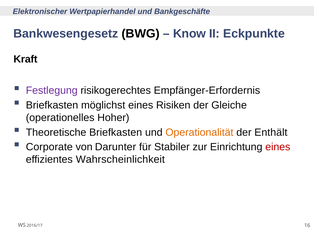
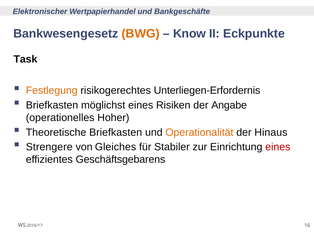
BWG colour: black -> orange (141, 34)
Kraft: Kraft -> Task (25, 59)
Festlegung colour: purple -> orange (52, 91)
Empfänger-Erfordernis: Empfänger-Erfordernis -> Unterliegen-Erfordernis (207, 91)
Gleiche: Gleiche -> Angabe (229, 105)
Enthält: Enthält -> Hinaus (271, 133)
Corporate: Corporate -> Strengere (49, 147)
Darunter: Darunter -> Gleiches (115, 147)
Wahrscheinlichkeit: Wahrscheinlichkeit -> Geschäftsgebarens (120, 160)
